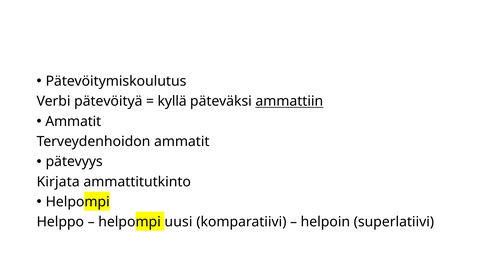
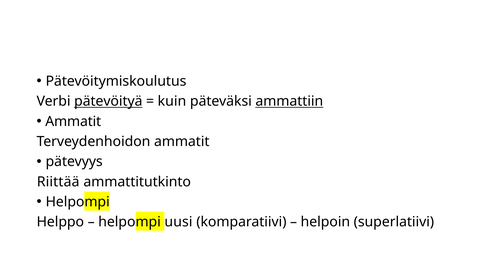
pätevöityä underline: none -> present (108, 101)
kyllä: kyllä -> kuin (172, 101)
Kirjata: Kirjata -> Riittää (58, 182)
